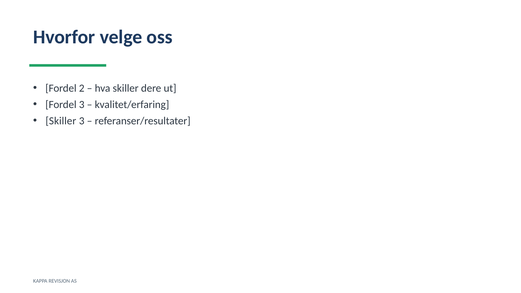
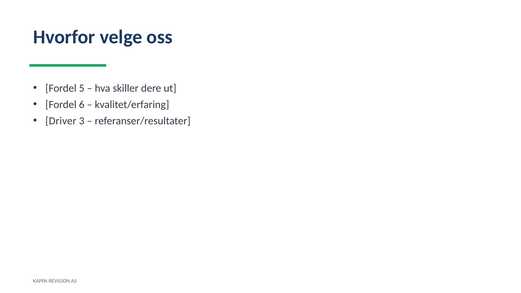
2: 2 -> 5 (82, 88)
Fordel 3: 3 -> 6 (82, 105)
Skiller: Skiller -> Driver (61, 121)
